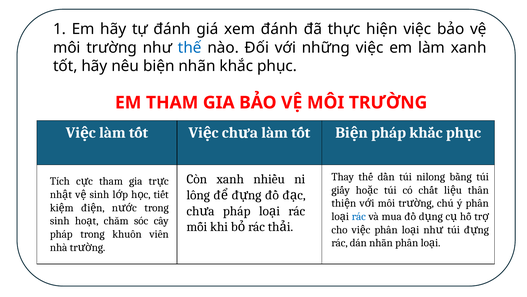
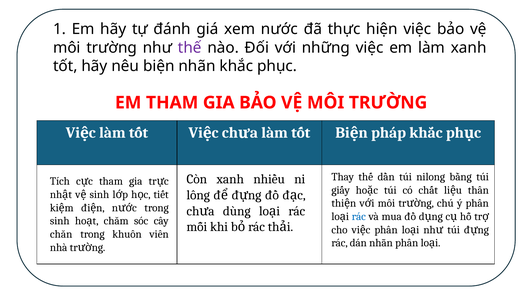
xem đánh: đánh -> nước (279, 29)
thế colour: blue -> purple (190, 48)
pháp: pháp -> dùng (237, 211)
pháp: pháp -> chăn (61, 234)
